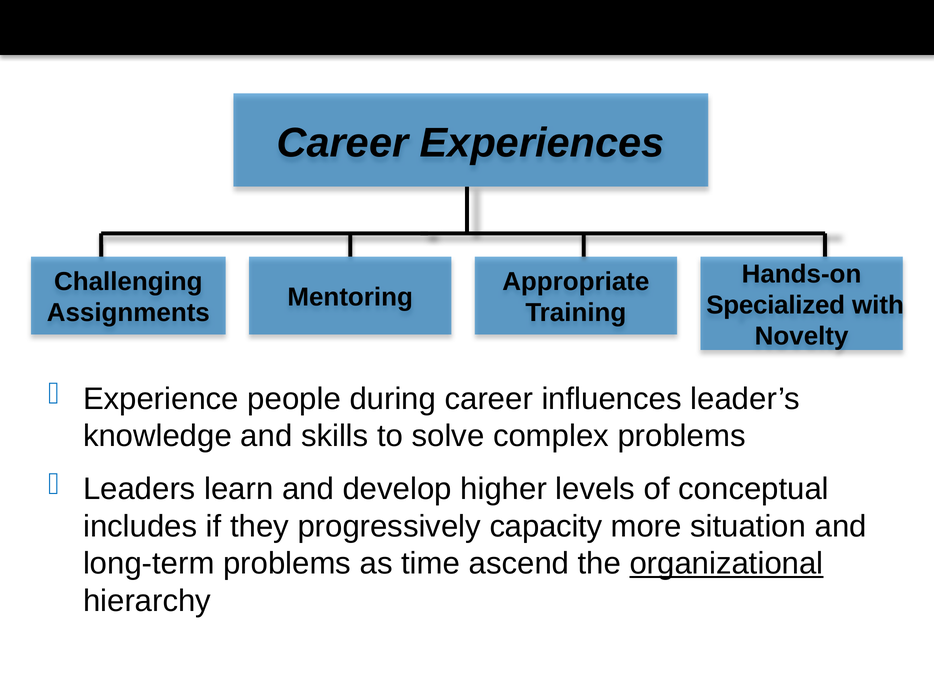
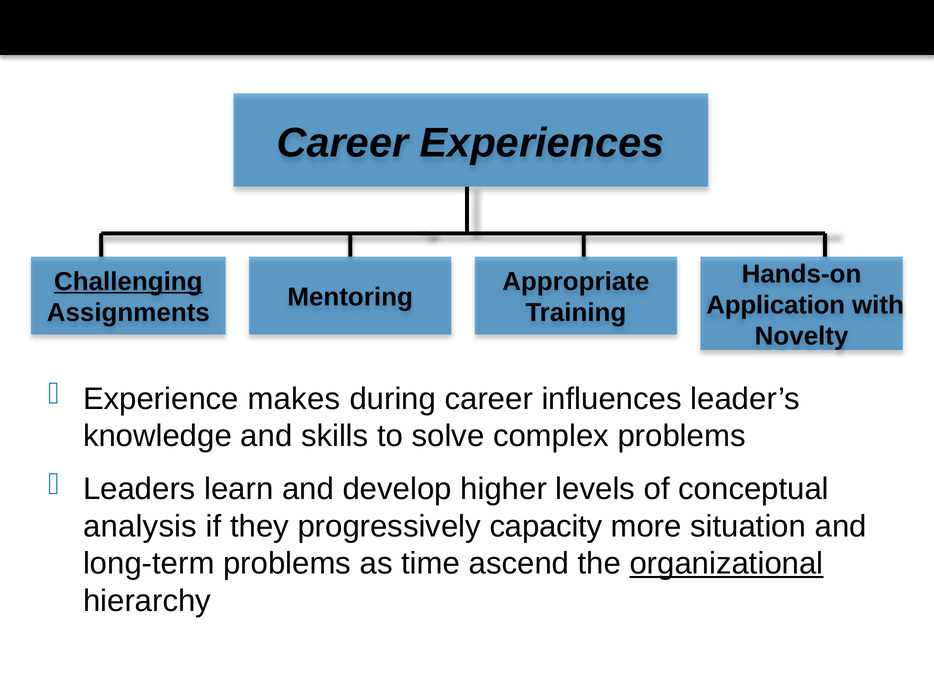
Challenging underline: none -> present (128, 282)
Specialized: Specialized -> Application (776, 305)
people: people -> makes (294, 399)
includes: includes -> analysis (140, 527)
